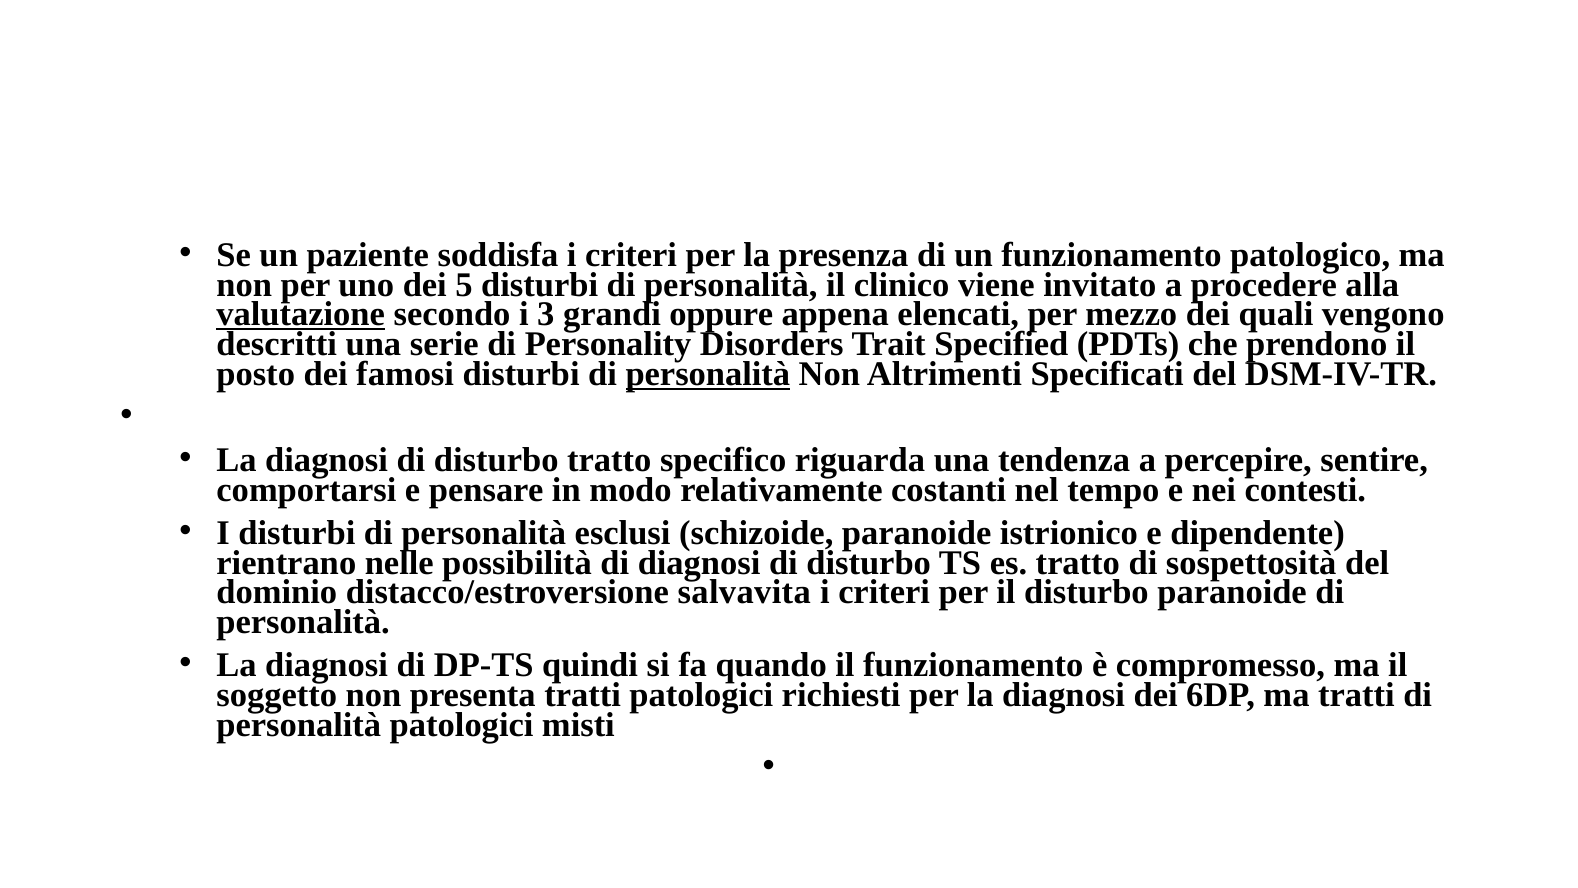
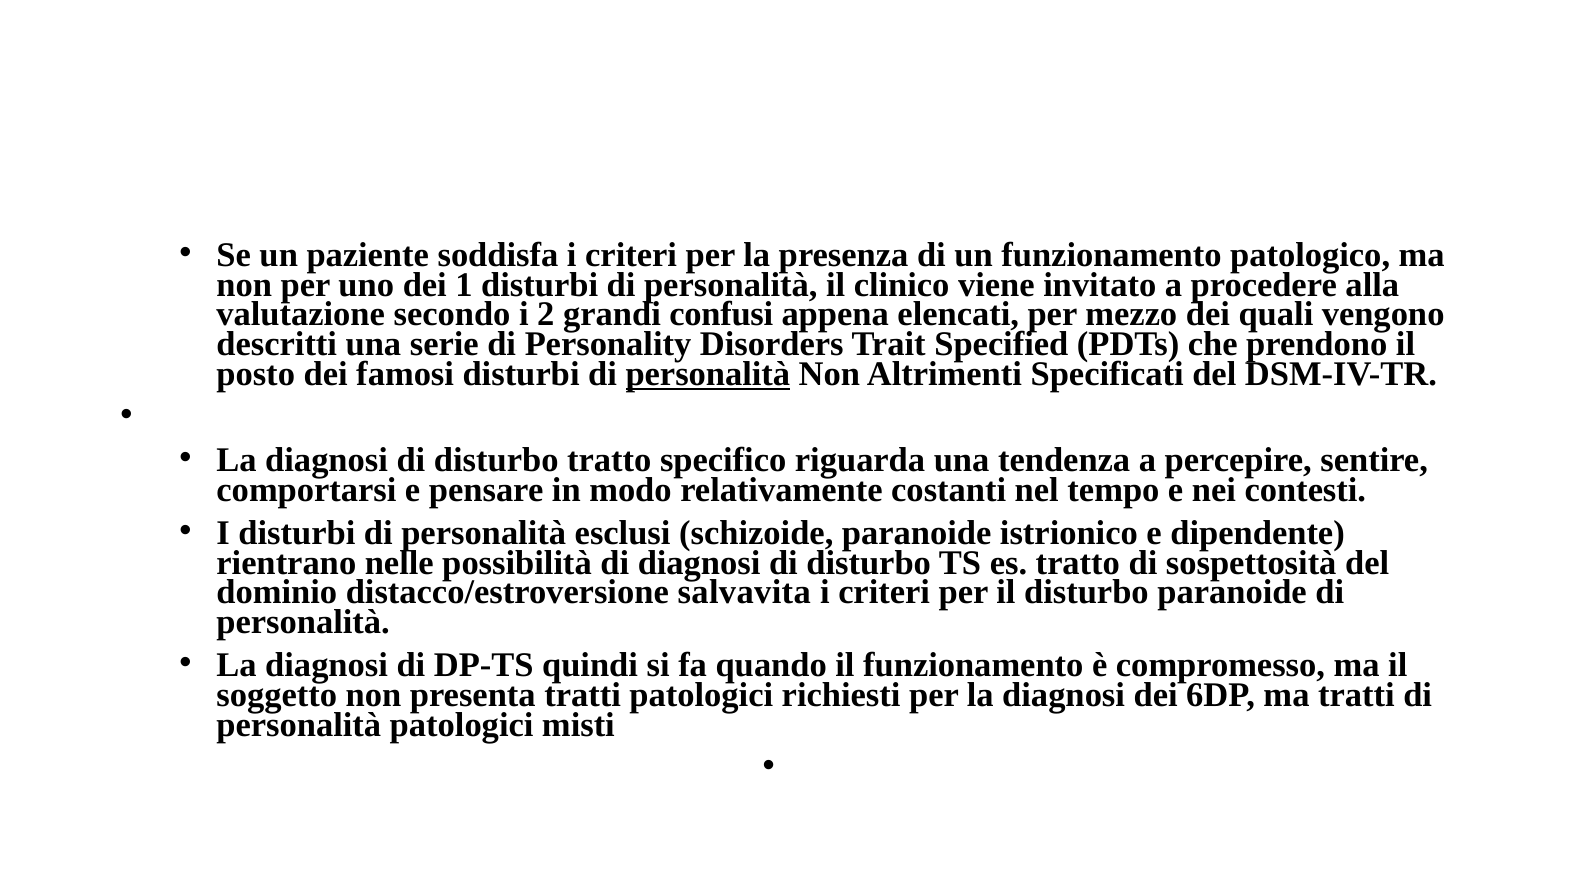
5: 5 -> 1 (464, 284)
valutazione underline: present -> none (301, 314)
3: 3 -> 2 (546, 314)
oppure: oppure -> confusi (721, 314)
